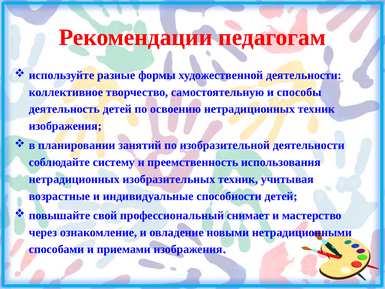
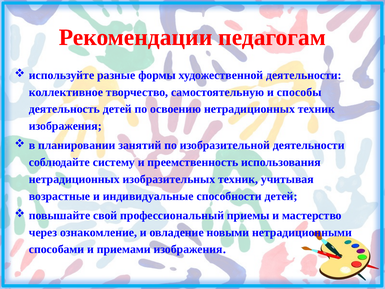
снимает: снимает -> приемы (248, 215)
